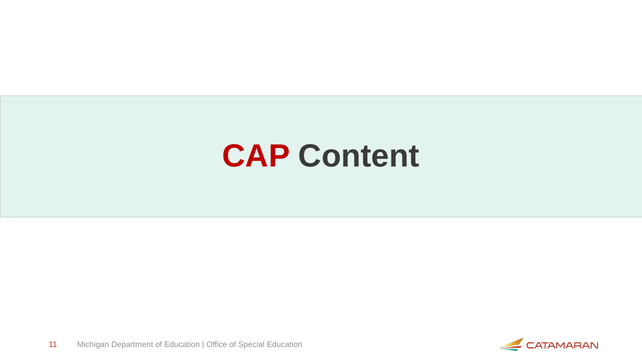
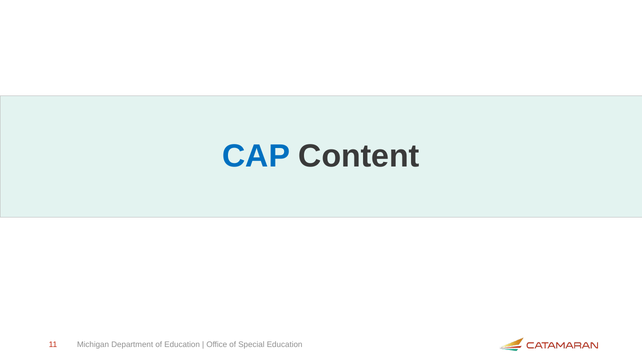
CAP colour: red -> blue (256, 156)
